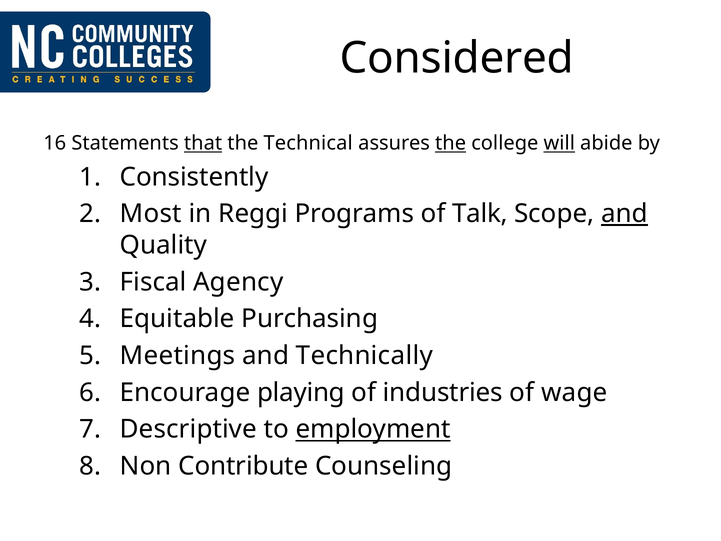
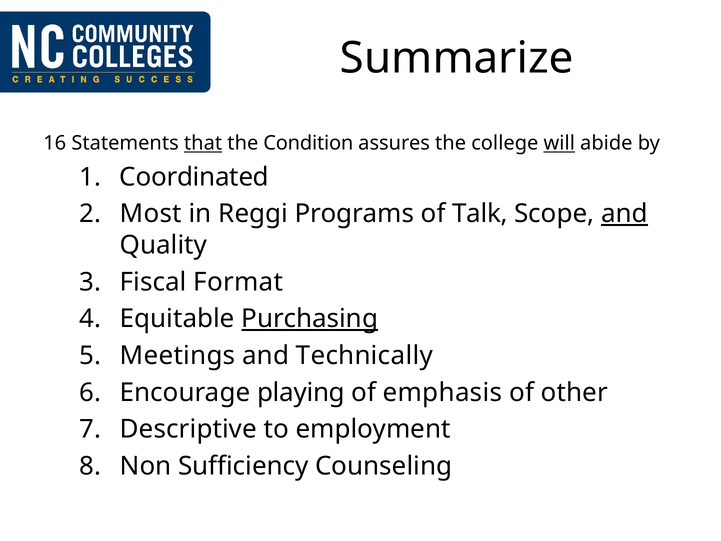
Considered: Considered -> Summarize (457, 58)
Technical: Technical -> Condition (308, 143)
the underline: present -> none (451, 143)
Consistently: Consistently -> Coordinated (194, 177)
Agency: Agency -> Format (238, 282)
Purchasing underline: none -> present (310, 319)
industries: industries -> emphasis (443, 392)
wage: wage -> other (574, 392)
employment underline: present -> none (373, 429)
Contribute: Contribute -> Sufficiency (243, 466)
